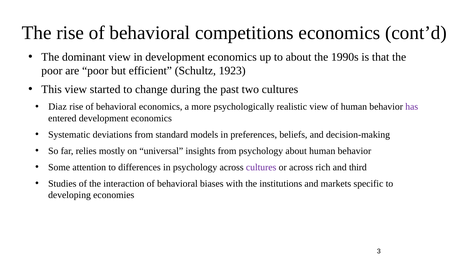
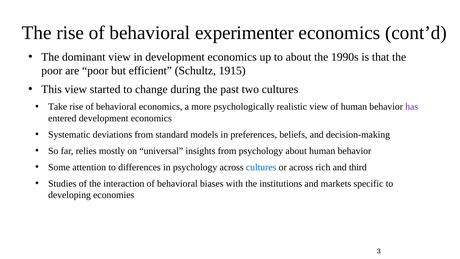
competitions: competitions -> experimenter (244, 33)
1923: 1923 -> 1915 (232, 71)
Diaz: Diaz -> Take (58, 107)
cultures colour: purple -> blue (261, 167)
